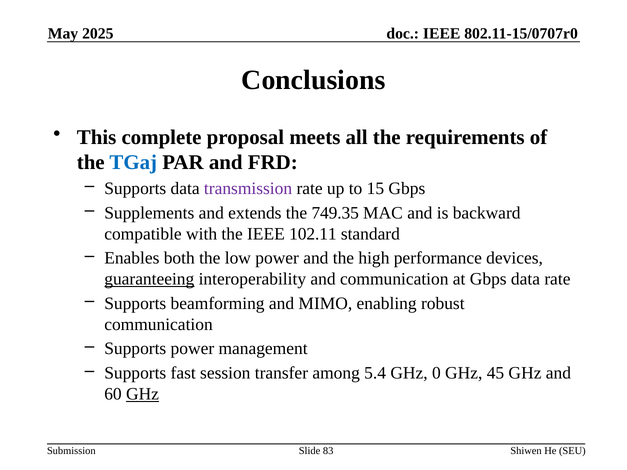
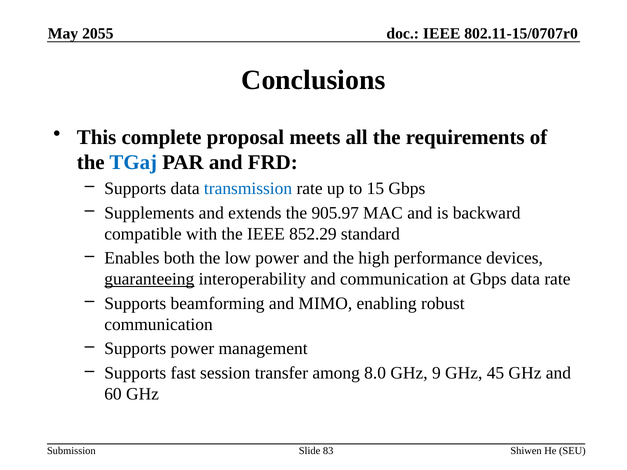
2025: 2025 -> 2055 (98, 33)
transmission colour: purple -> blue (248, 189)
749.35: 749.35 -> 905.97 (335, 213)
102.11: 102.11 -> 852.29 (313, 234)
5.4: 5.4 -> 8.0 (375, 373)
0: 0 -> 9 (436, 373)
GHz underline: present -> none (142, 394)
